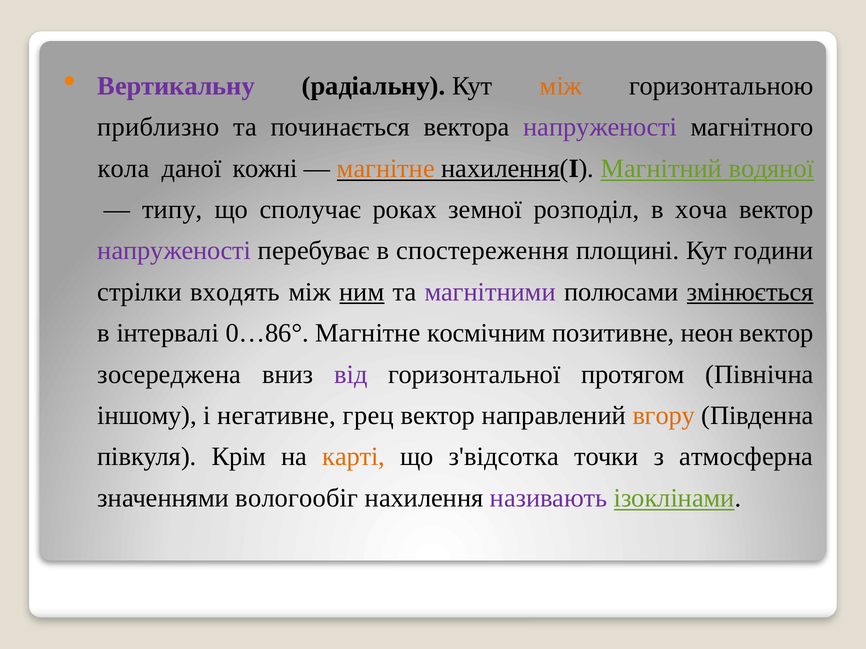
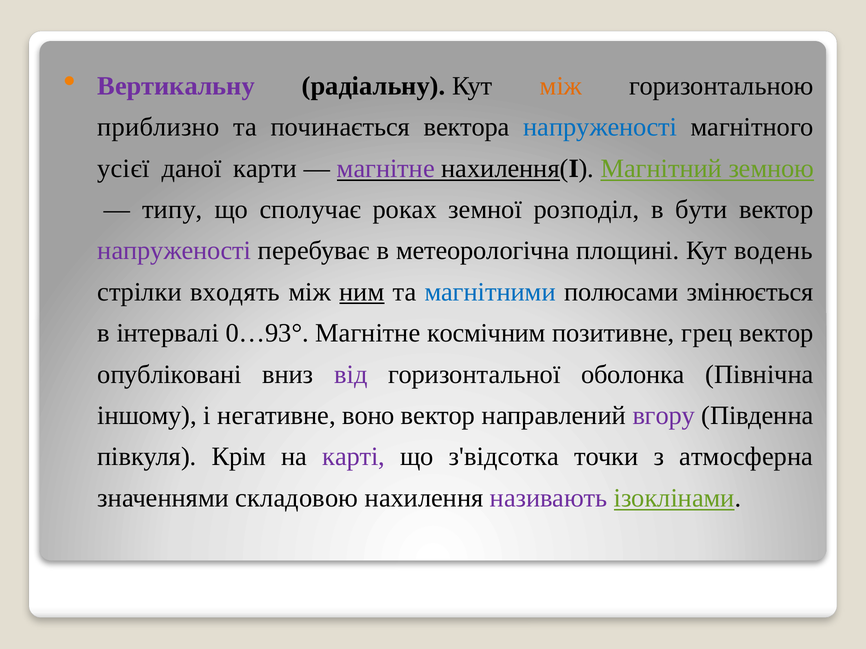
напруженості colour: purple -> blue (600, 127)
кола: кола -> усієї (123, 169)
кожні: кожні -> карти (265, 169)
магнітне colour: orange -> purple (386, 169)
водяної: водяної -> земною (771, 169)
хоча: хоча -> бути (701, 210)
спостереження: спостереження -> метеорологічна (483, 251)
години: години -> водень (773, 251)
магнітними colour: purple -> blue (490, 292)
змінюється underline: present -> none (750, 292)
0…86°: 0…86° -> 0…93° (267, 333)
неон: неон -> грец (707, 333)
зосереджена: зосереджена -> опубліковані (170, 375)
протягом: протягом -> оболонка (633, 375)
грец: грец -> воно (369, 416)
вгору colour: orange -> purple (664, 416)
карті colour: orange -> purple (354, 457)
вологообіг: вологообіг -> складовою (297, 498)
